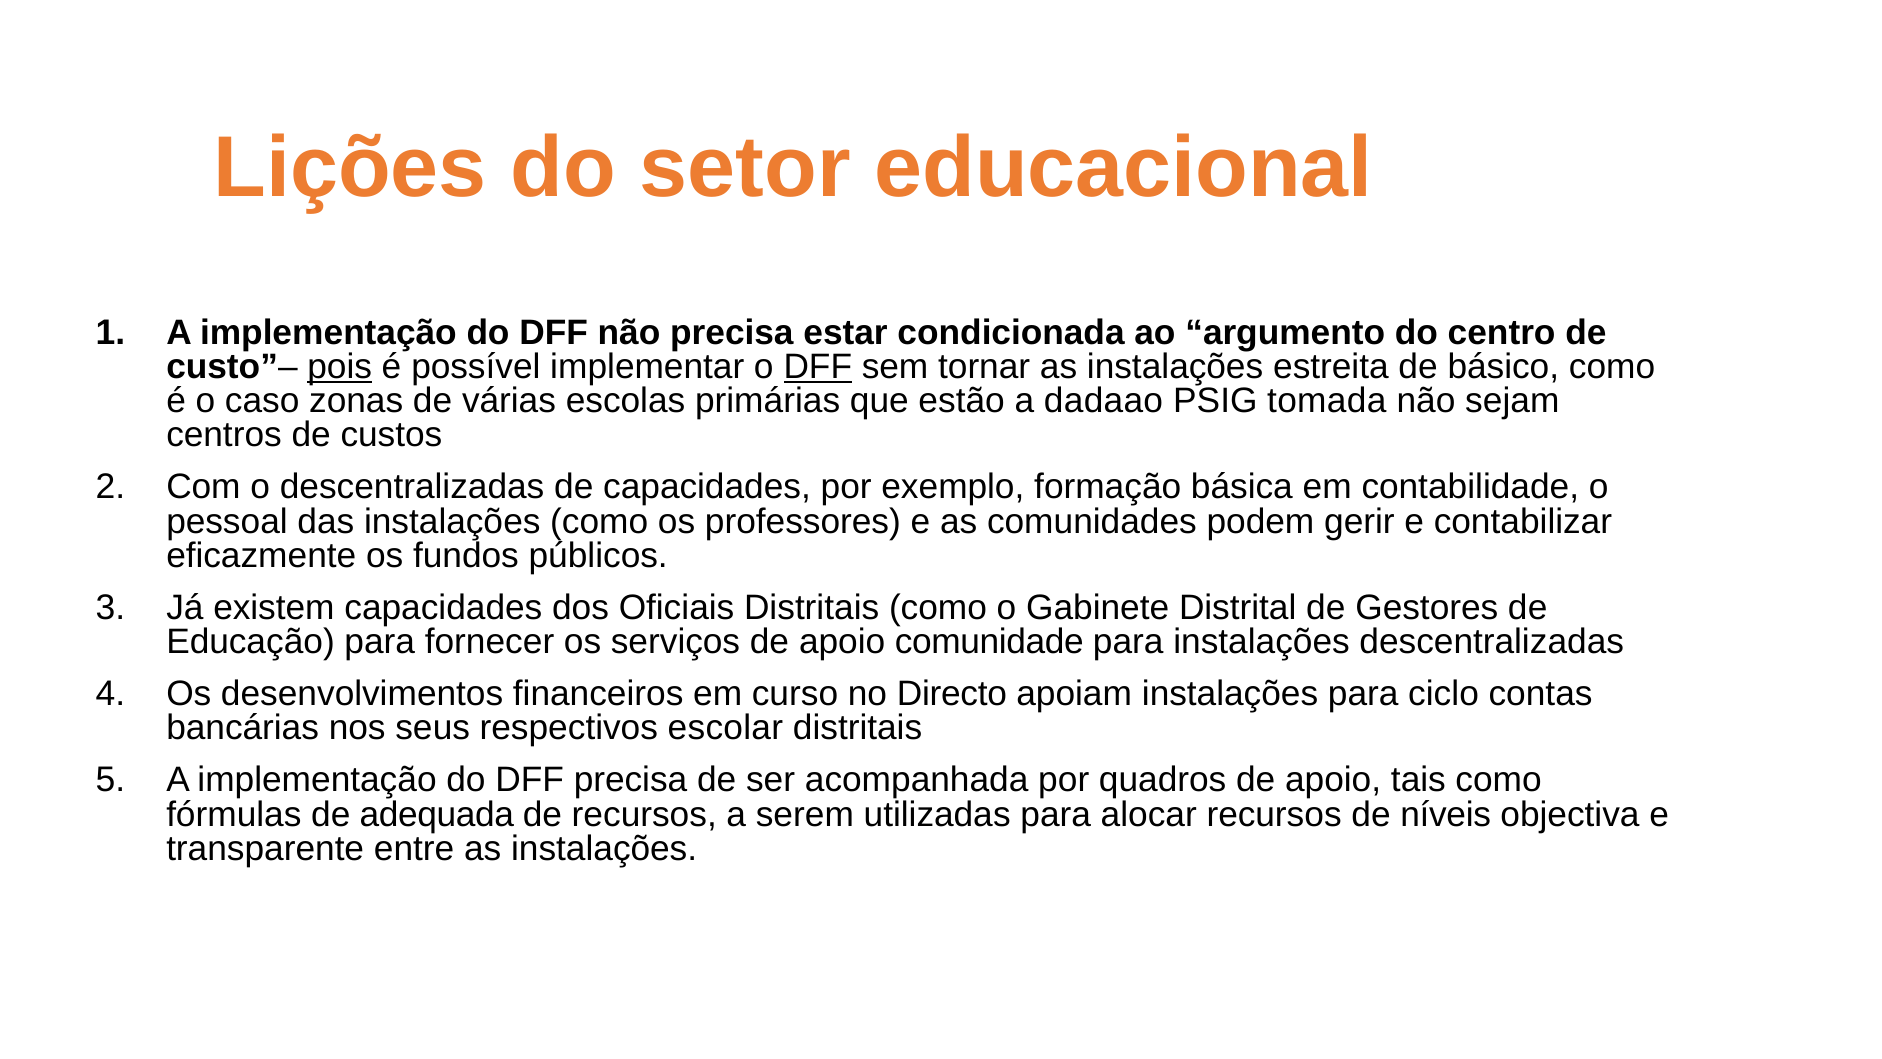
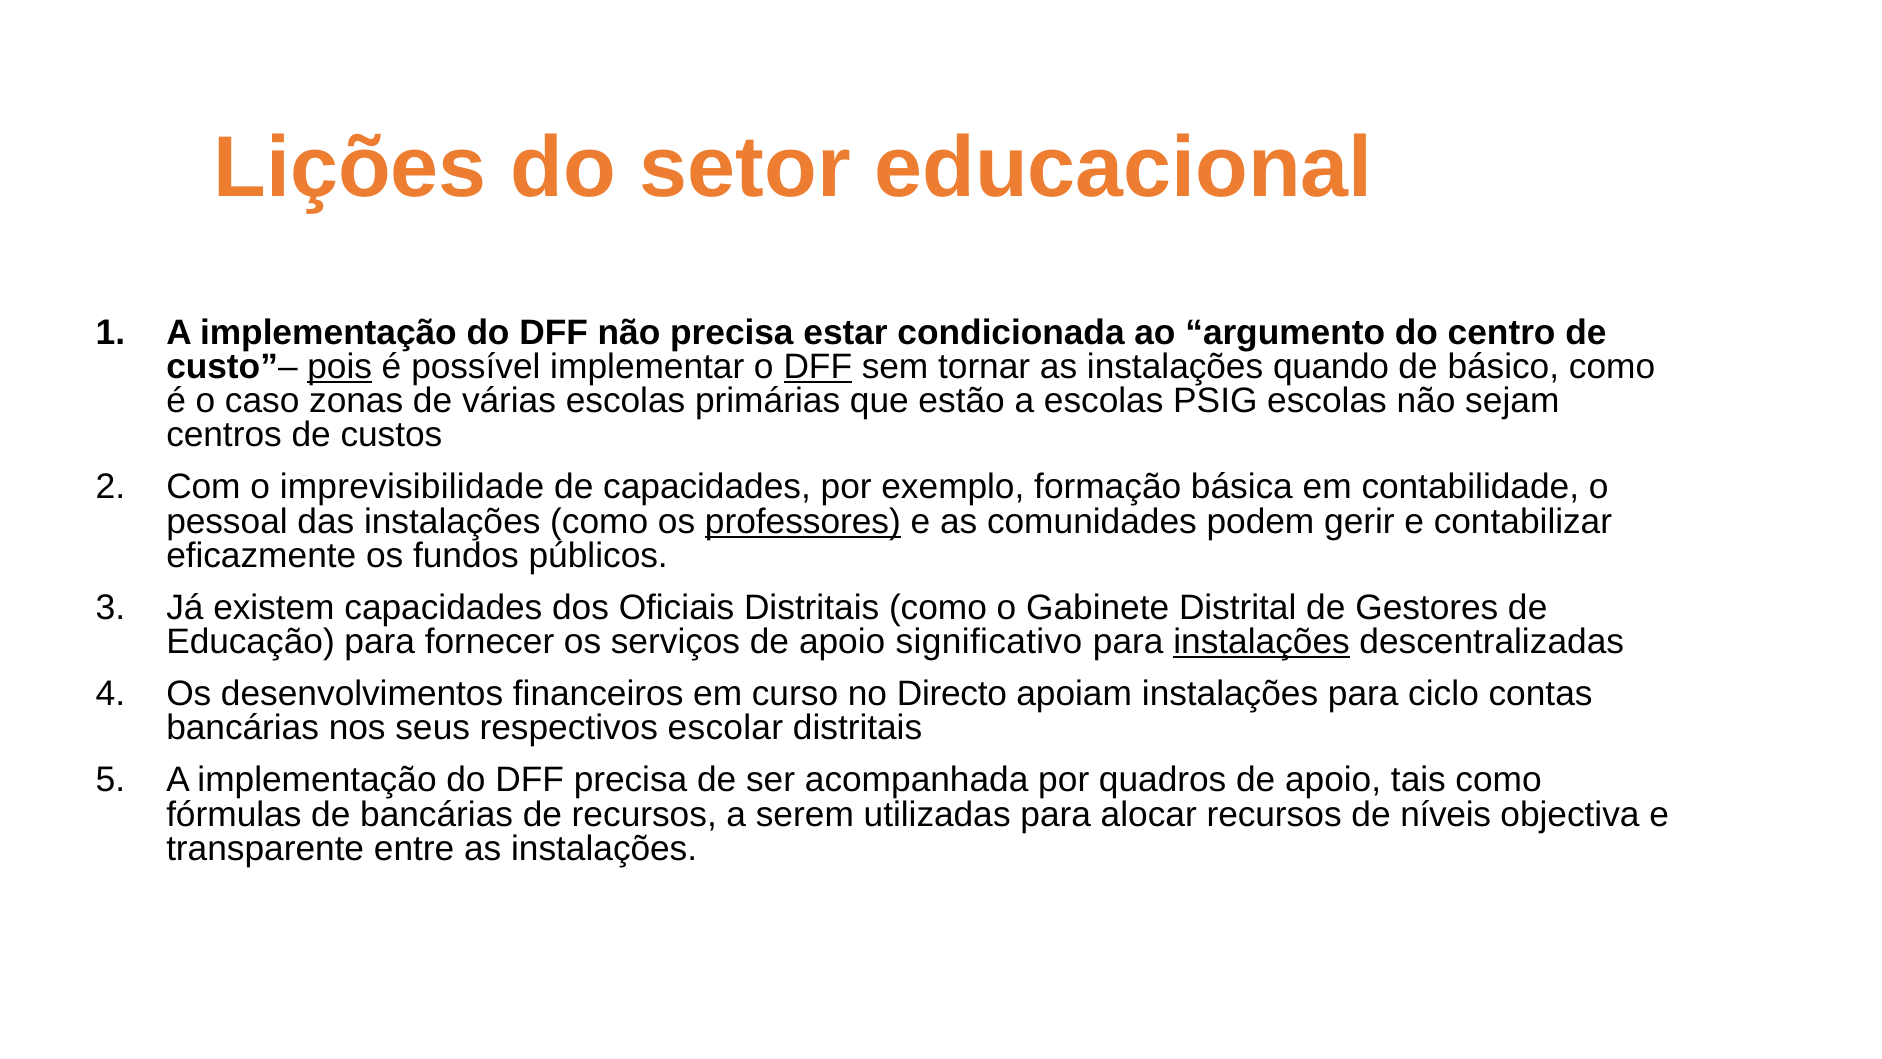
estreita: estreita -> quando (1331, 367)
a dadaao: dadaao -> escolas (1104, 401)
PSIG tomada: tomada -> escolas (1327, 401)
o descentralizadas: descentralizadas -> imprevisibilidade (412, 487)
professores underline: none -> present (803, 521)
comunidade: comunidade -> significativo (989, 642)
instalações underline: none -> present (1262, 642)
de adequada: adequada -> bancárias (437, 814)
